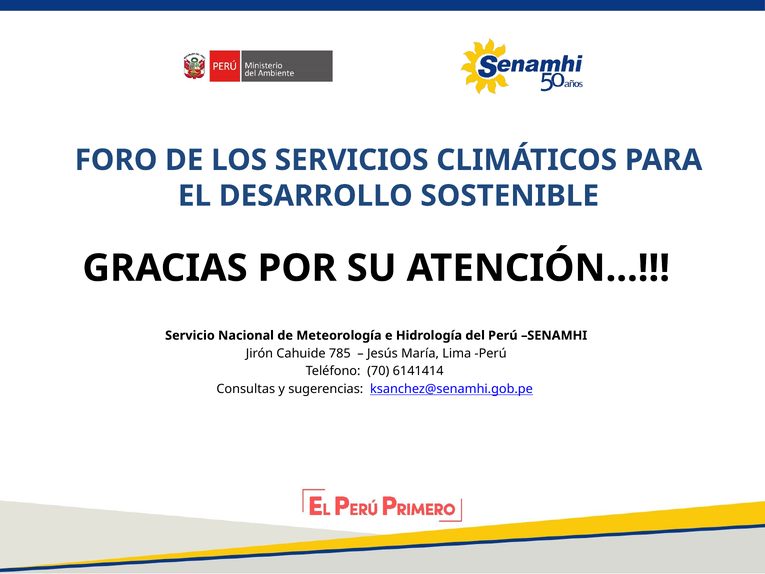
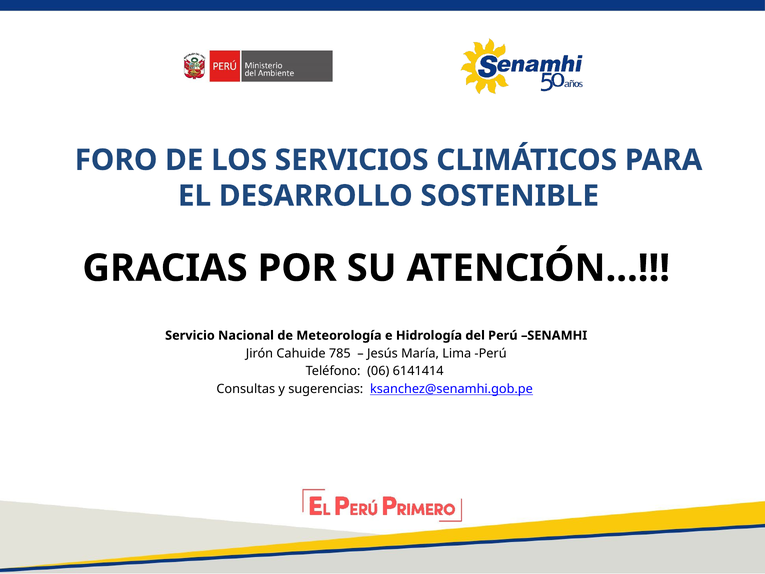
70: 70 -> 06 (378, 371)
